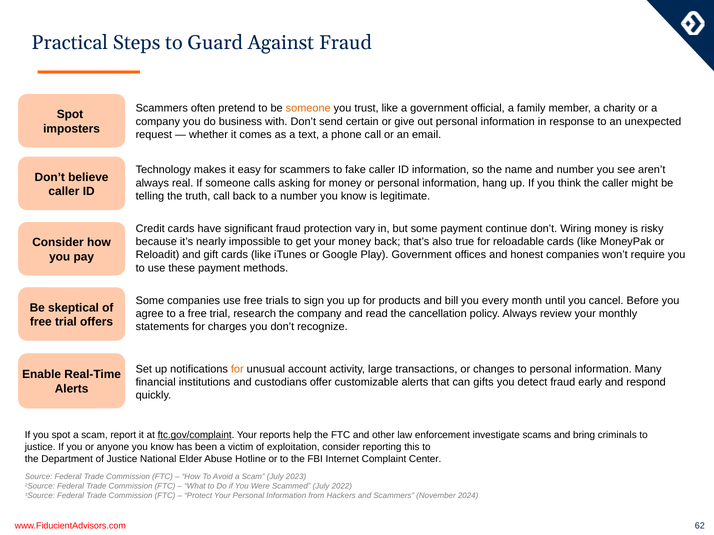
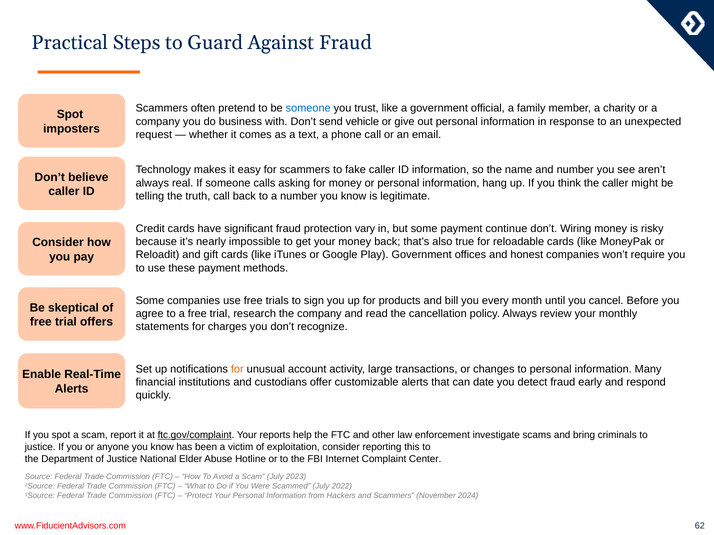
someone colour: orange -> blue (308, 108)
certain: certain -> vehicle (362, 122)
gifts: gifts -> date (484, 383)
